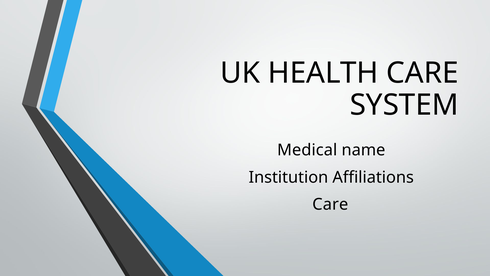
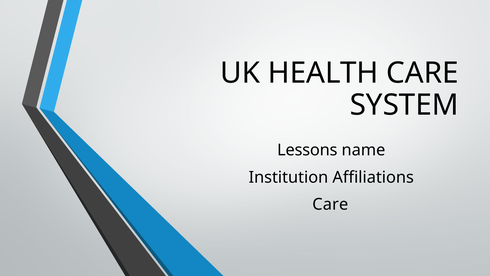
Medical: Medical -> Lessons (307, 150)
